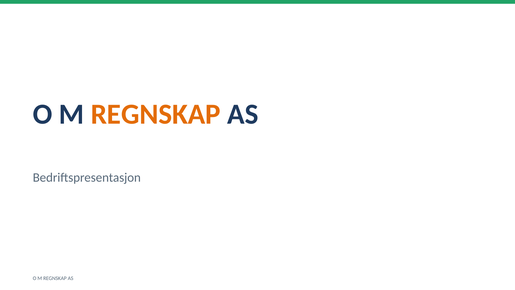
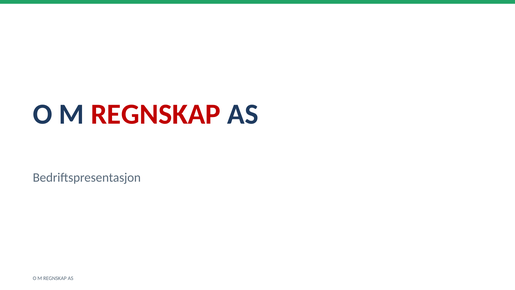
REGNSKAP colour: orange -> red (156, 114)
